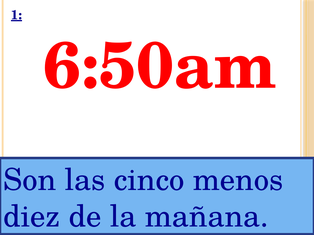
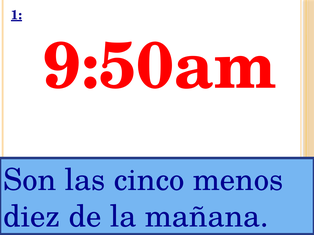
6:50am: 6:50am -> 9:50am (160, 66)
